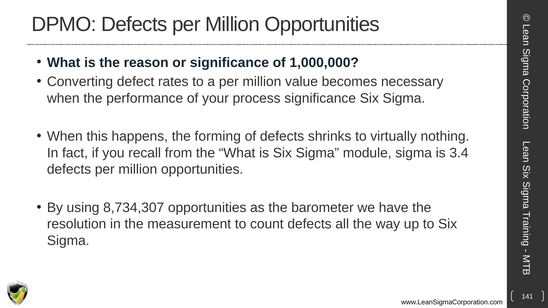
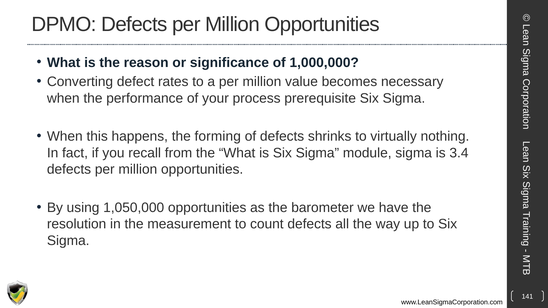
process significance: significance -> prerequisite (320, 98)
8,734,307: 8,734,307 -> 1,050,000 (134, 208)
